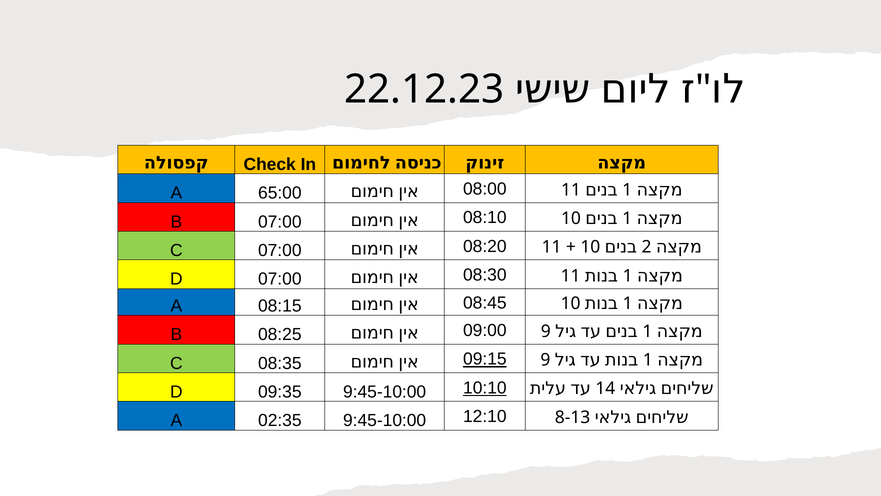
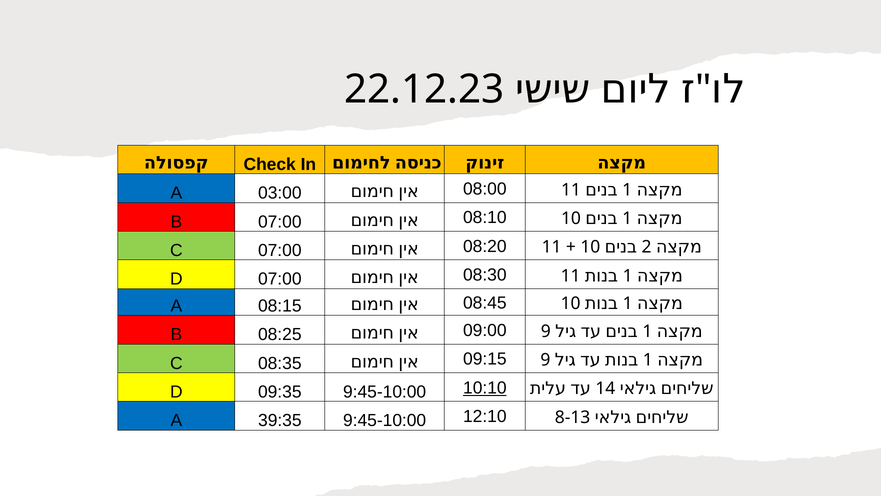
65:00: 65:00 -> 03:00 (280, 193)
09:15 underline: present -> none (485, 359)
02:35: 02:35 -> 39:35 (280, 420)
